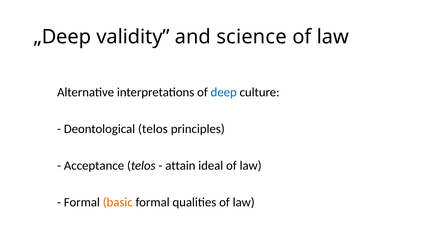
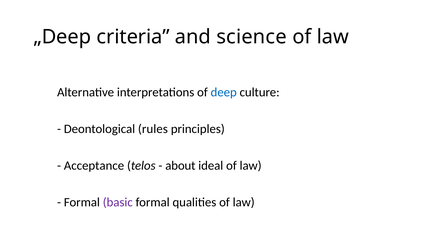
validity: validity -> criteria (133, 37)
Deontological telos: telos -> rules (153, 129)
attain: attain -> about (180, 166)
basic colour: orange -> purple (118, 202)
